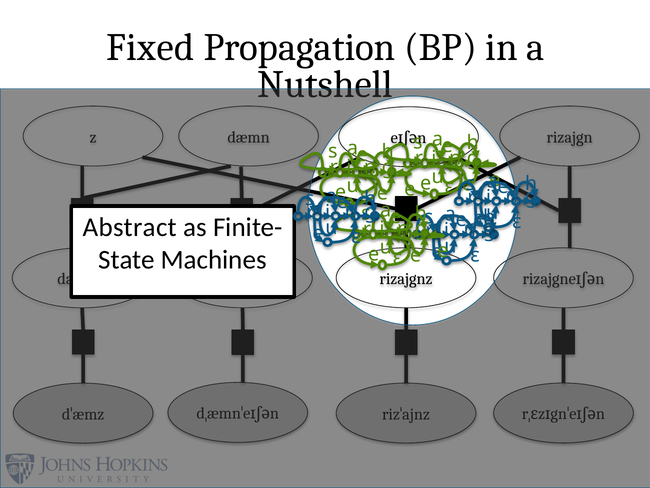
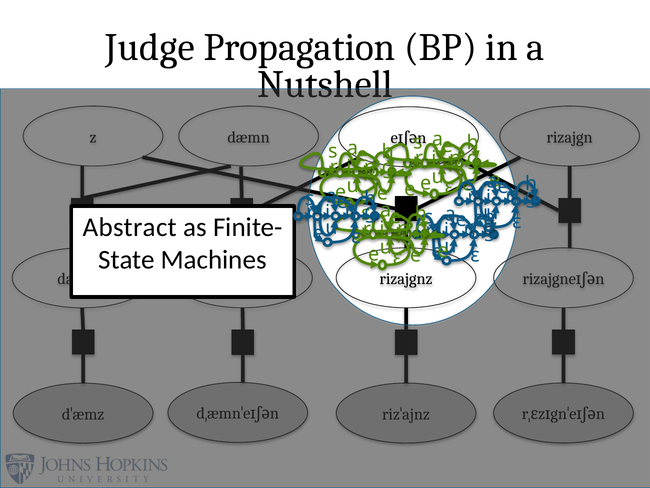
Fixed: Fixed -> Judge (150, 47)
